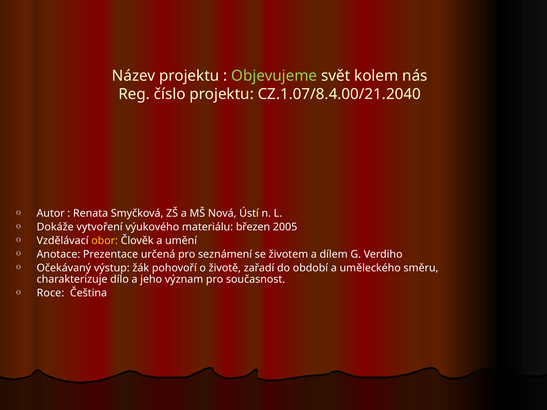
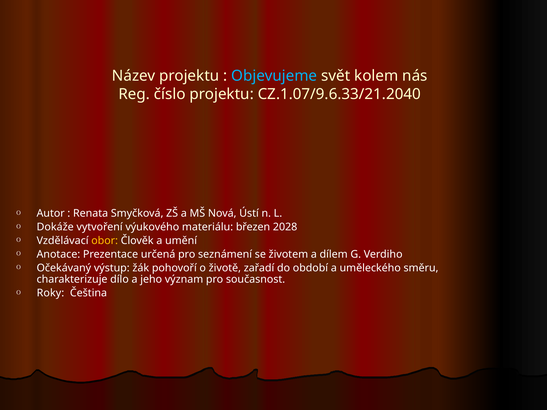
Objevujeme colour: light green -> light blue (274, 76)
CZ.1.07/8.4.00/21.2040: CZ.1.07/8.4.00/21.2040 -> CZ.1.07/9.6.33/21.2040 (339, 94)
2005: 2005 -> 2028 (285, 227)
Roce: Roce -> Roky (50, 293)
